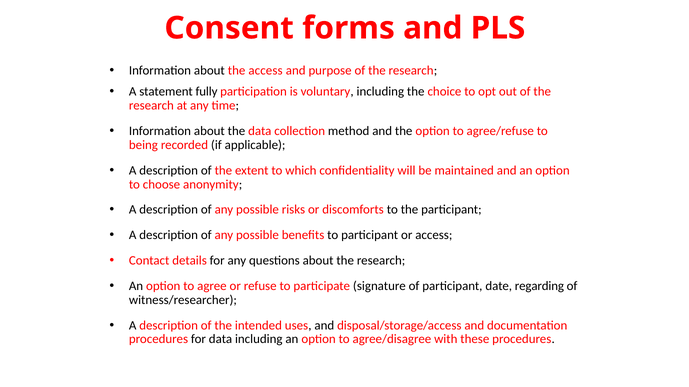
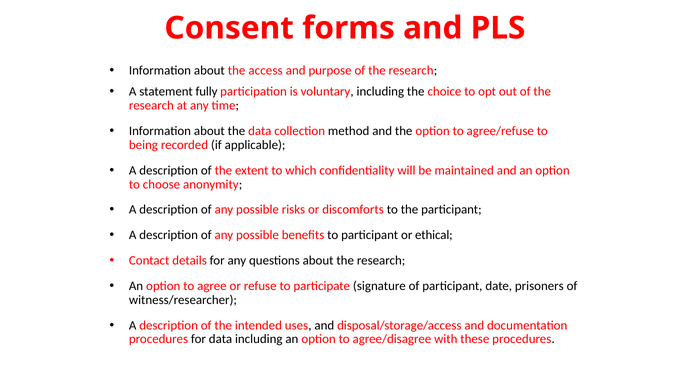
or access: access -> ethical (434, 235)
regarding: regarding -> prisoners (539, 286)
